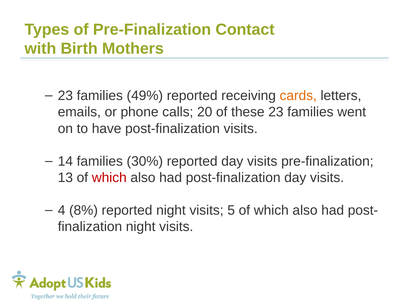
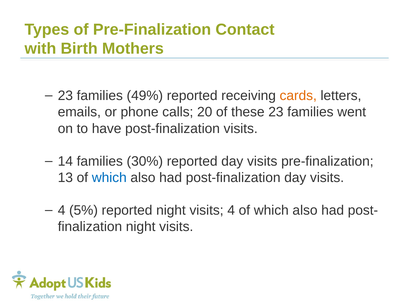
which colour: red -> blue (109, 178)
8%: 8% -> 5% (83, 210)
visits 5: 5 -> 4 (231, 210)
